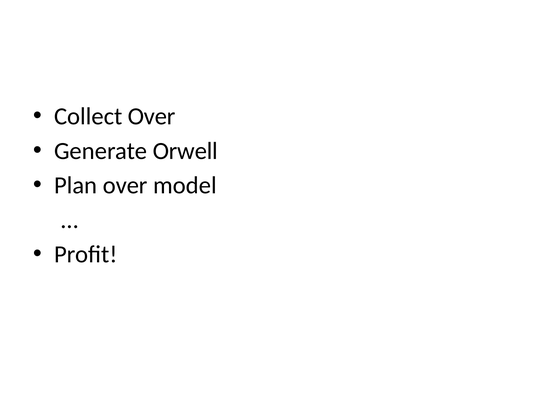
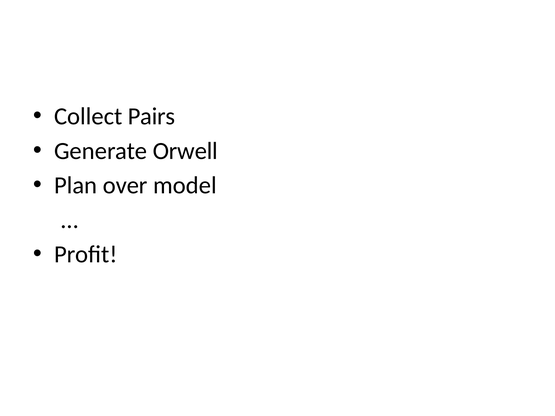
Collect Over: Over -> Pairs (152, 116)
